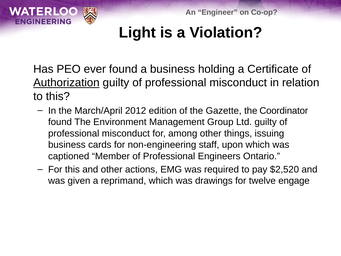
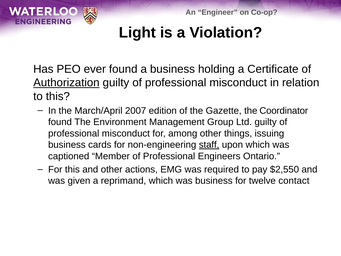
2012: 2012 -> 2007 (136, 111)
staff underline: none -> present (209, 145)
$2,520: $2,520 -> $2,550 (284, 169)
was drawings: drawings -> business (214, 181)
engage: engage -> contact (294, 181)
